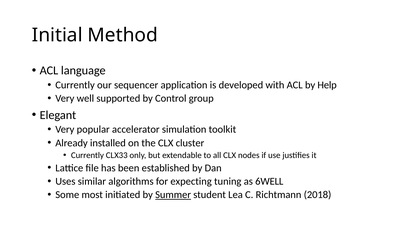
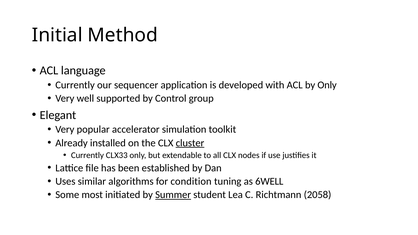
by Help: Help -> Only (327, 85)
cluster underline: none -> present (190, 143)
expecting: expecting -> condition (191, 181)
2018: 2018 -> 2058 (318, 195)
